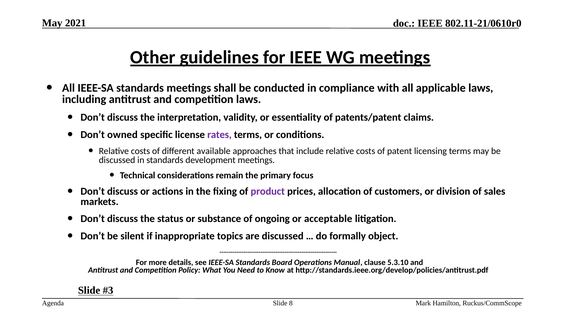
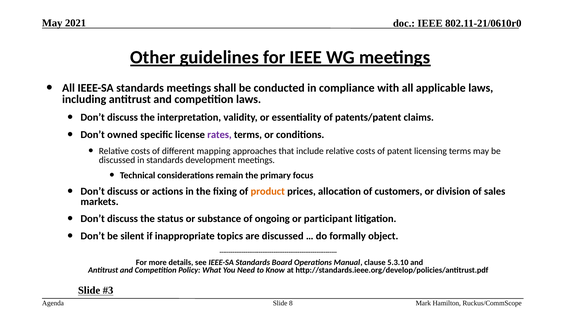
available: available -> mapping (214, 151)
product colour: purple -> orange (268, 191)
acceptable: acceptable -> participant (328, 219)
